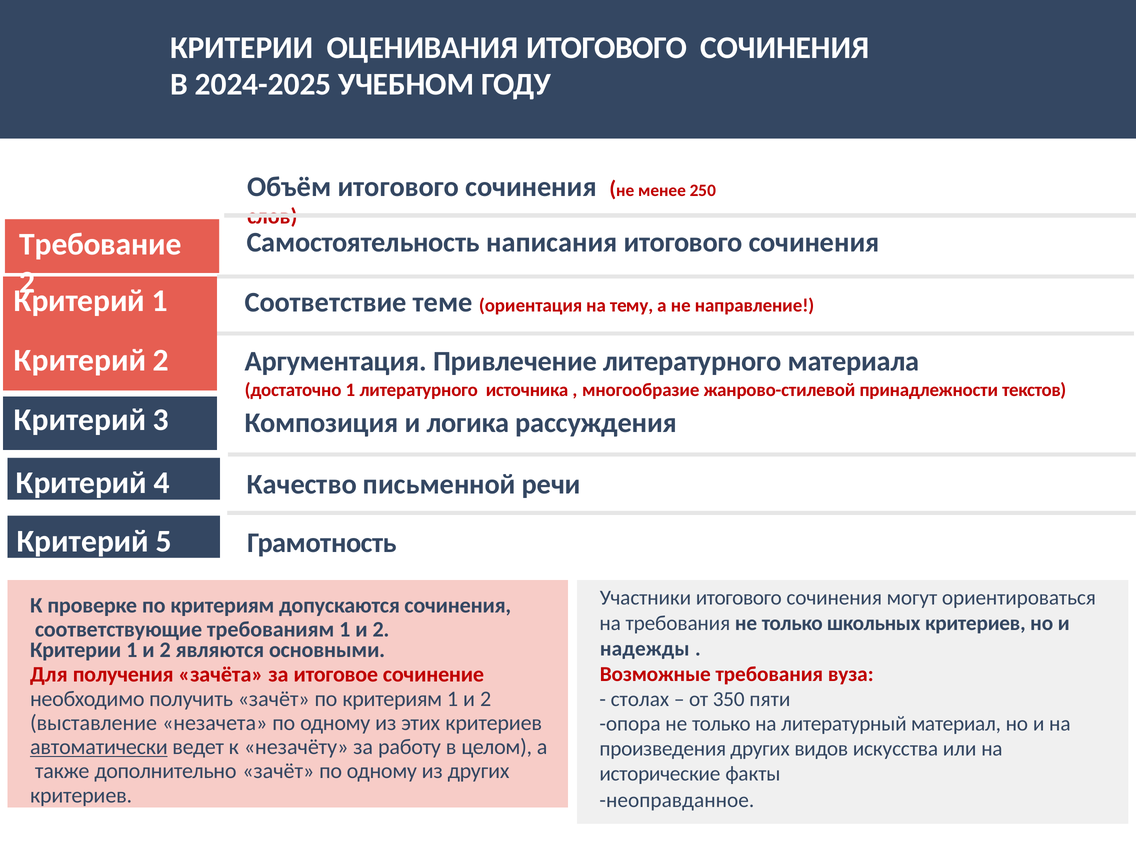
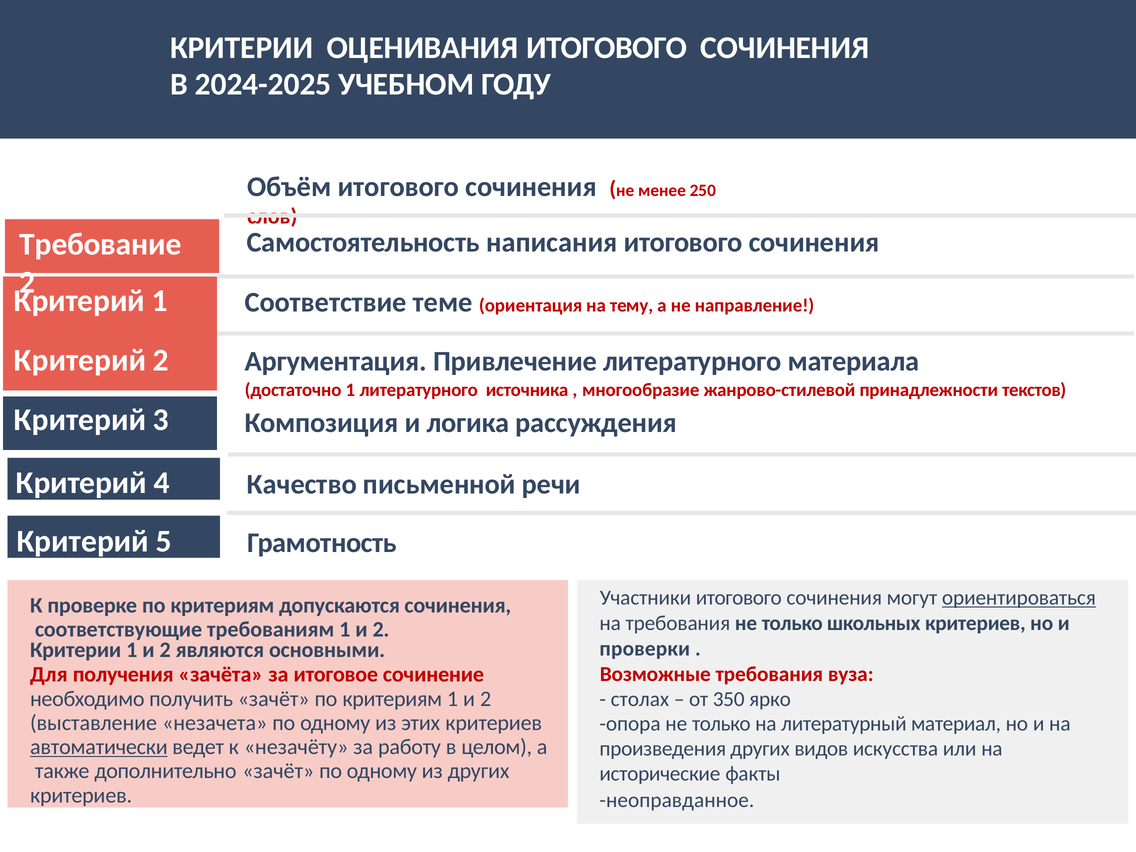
ориентироваться underline: none -> present (1019, 598)
надежды: надежды -> проверки (645, 649)
пяти: пяти -> ярко (770, 699)
